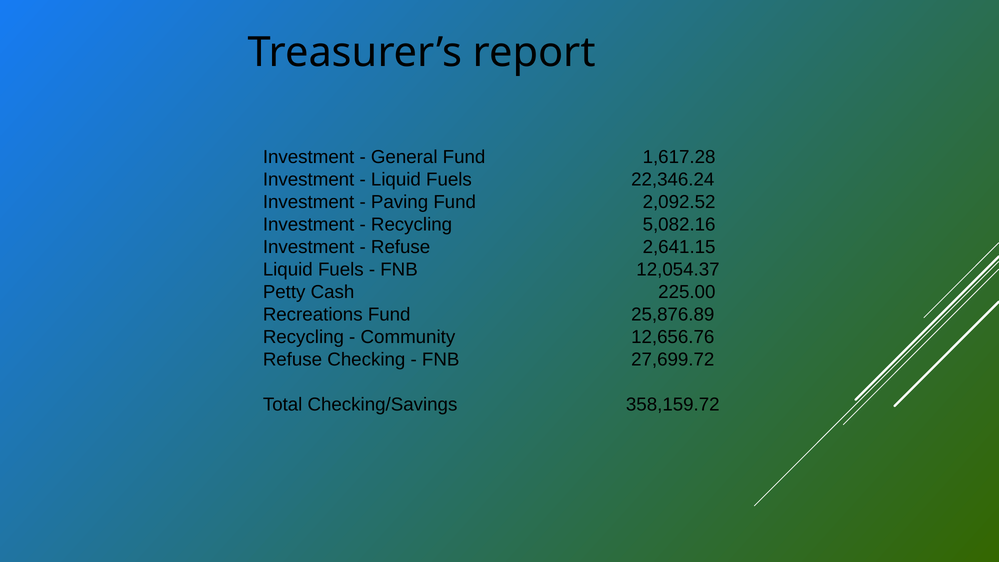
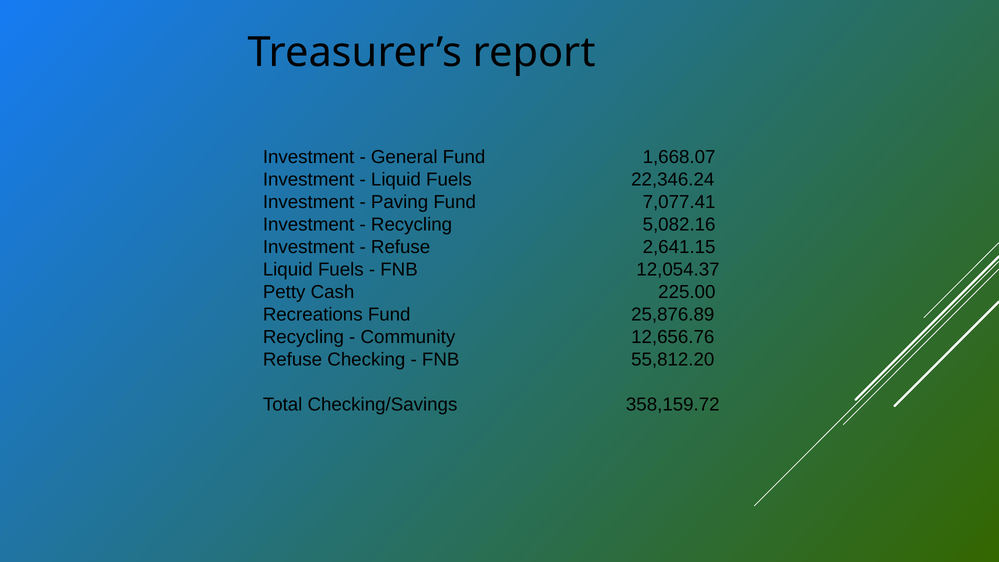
1,617.28: 1,617.28 -> 1,668.07 (679, 157)
2,092.52: 2,092.52 -> 7,077.41 (679, 202)
27,699.72: 27,699.72 -> 55,812.20 (673, 360)
